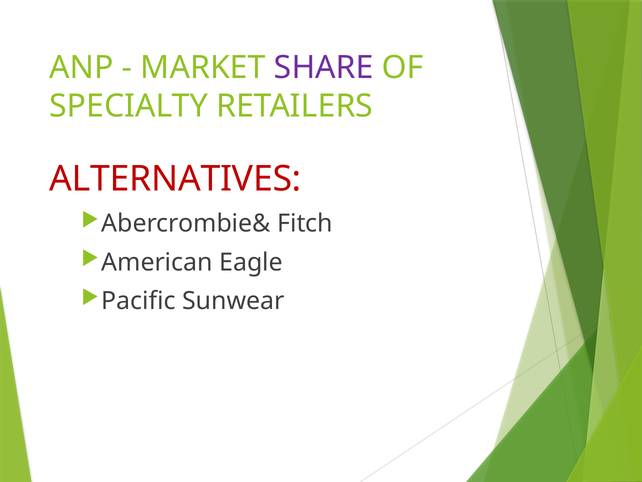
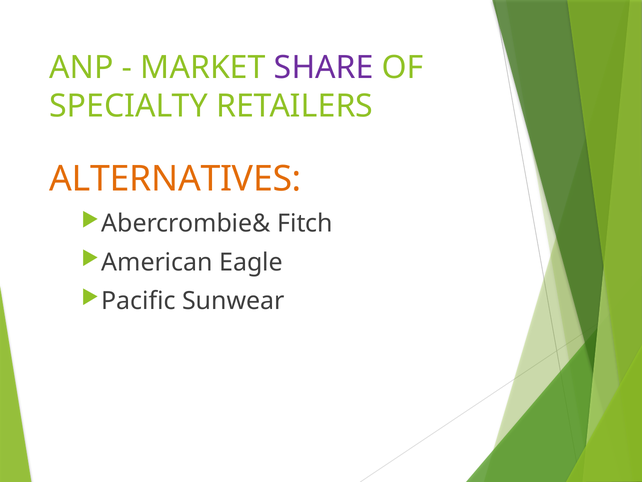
ALTERNATIVES colour: red -> orange (175, 179)
